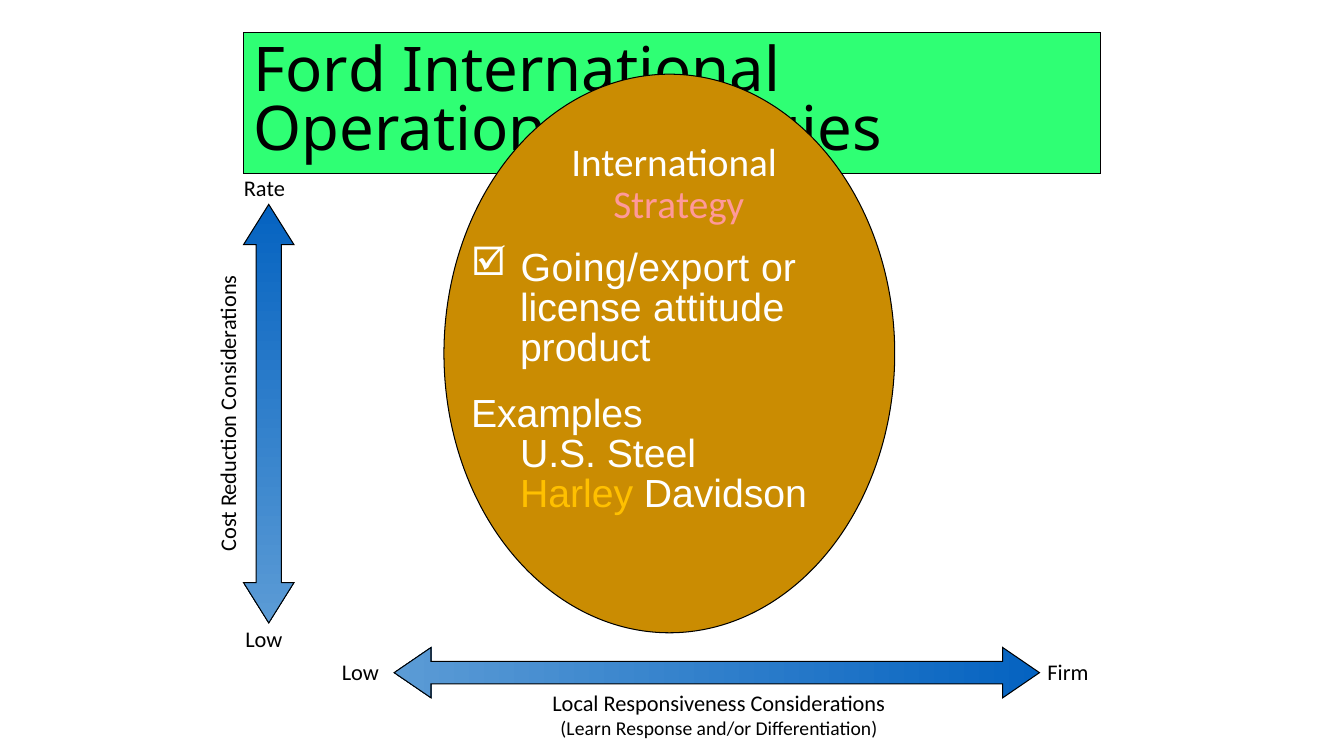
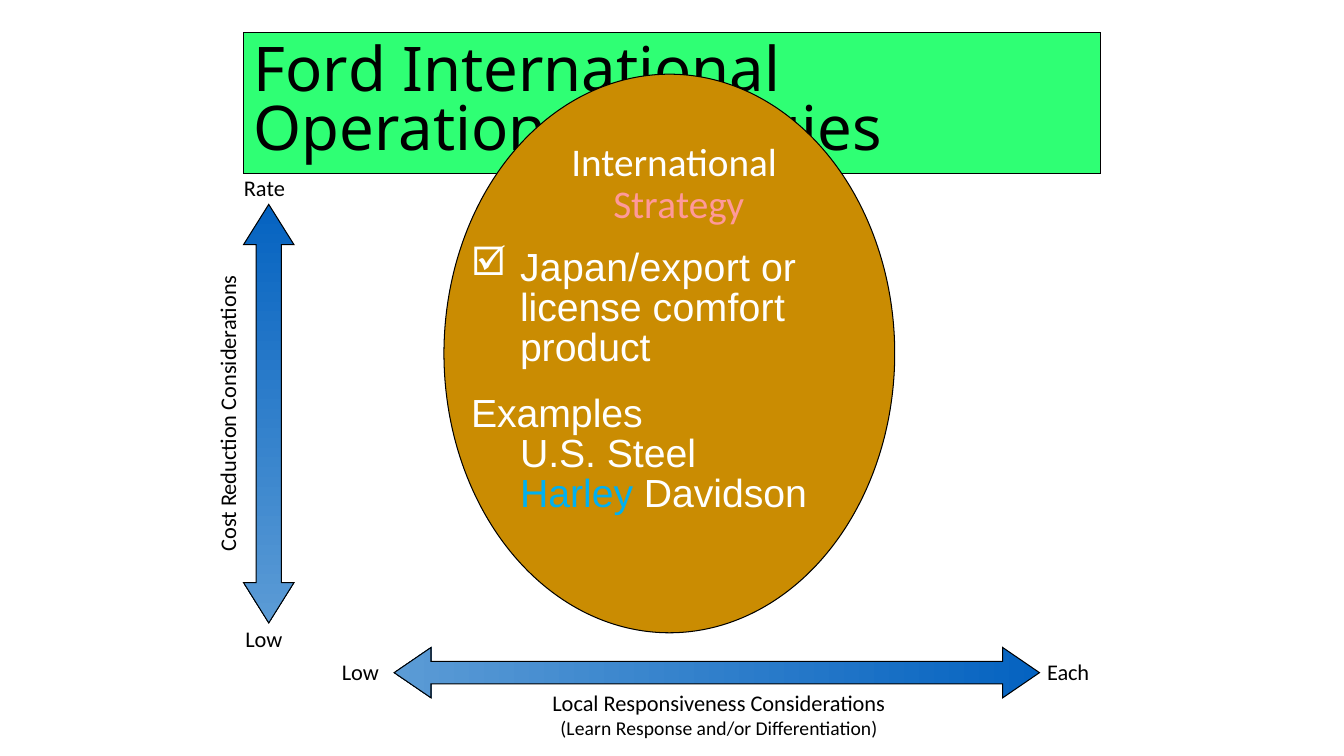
Going/export: Going/export -> Japan/export (635, 269)
attitude: attitude -> comfort (719, 309)
Harley colour: yellow -> light blue (577, 495)
Firm: Firm -> Each (1068, 673)
